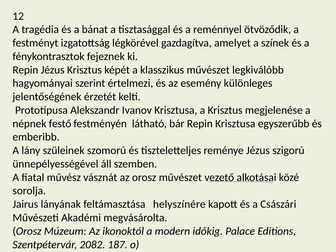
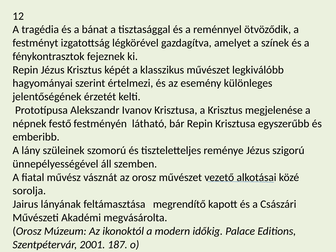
helyszínére: helyszínére -> megrendítő (179, 204)
2082: 2082 -> 2001 (92, 245)
